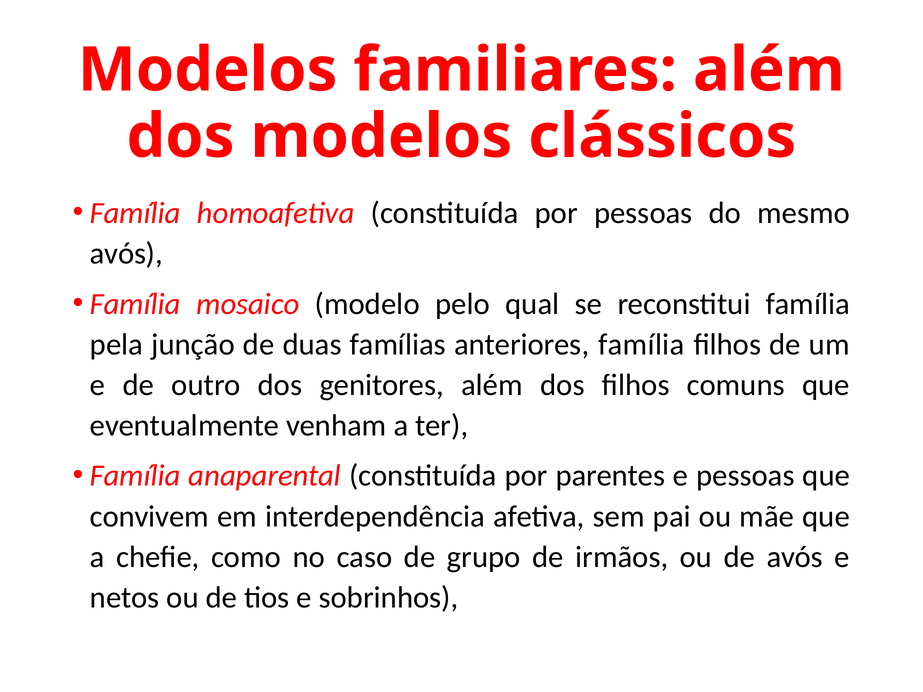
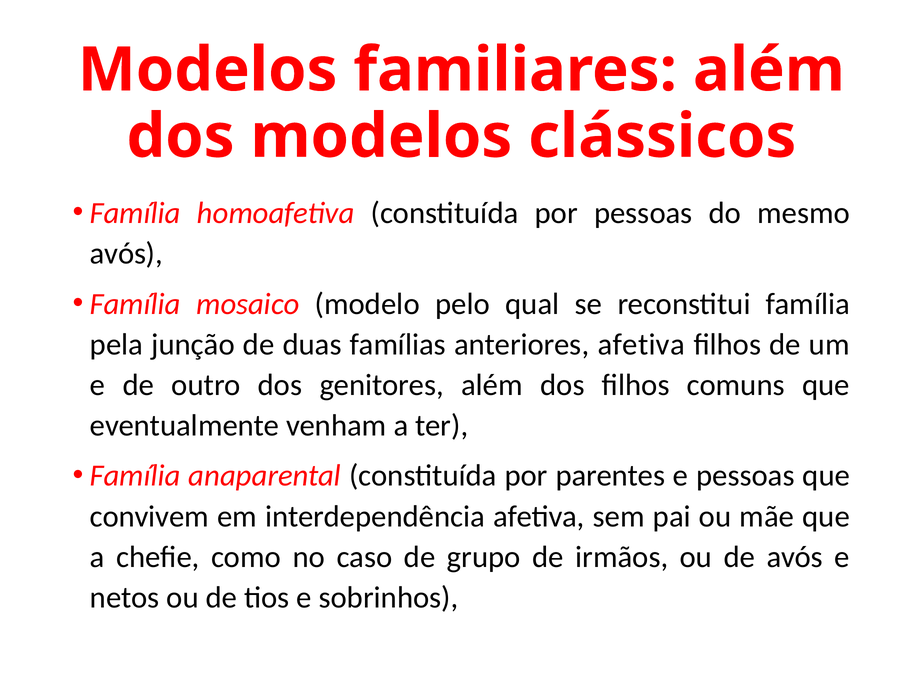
anteriores família: família -> afetiva (641, 345)
